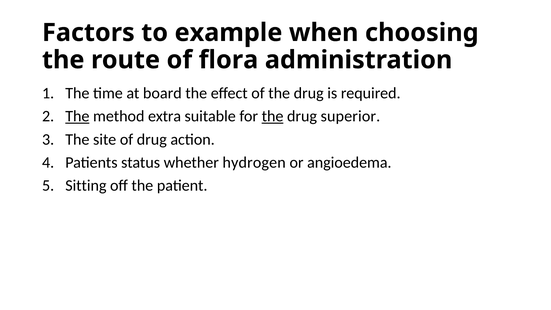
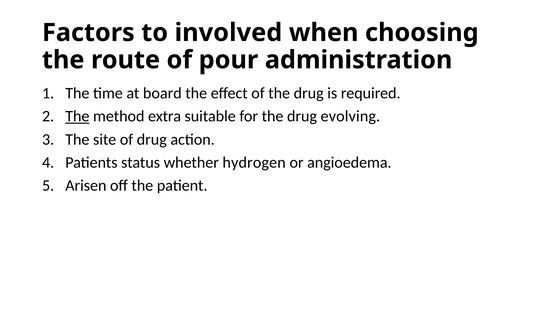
example: example -> involved (228, 33)
flora: flora -> pour (228, 60)
the underline: present -> none (273, 116)
superior: superior -> evolving (350, 116)
Sitting: Sitting -> Arisen (86, 186)
